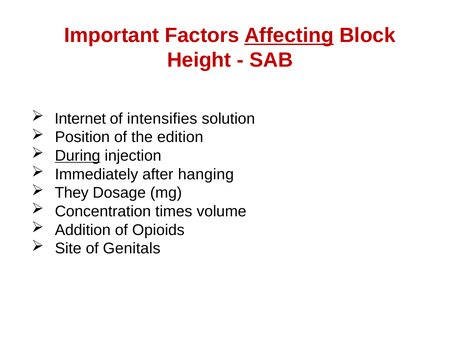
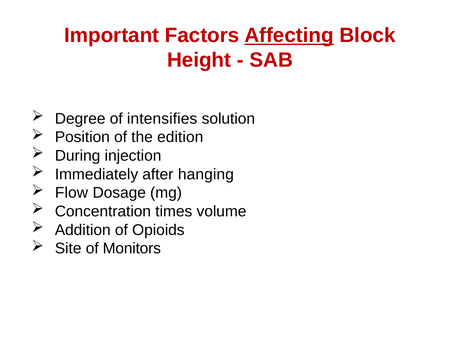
Internet: Internet -> Degree (80, 119)
During underline: present -> none (78, 156)
They: They -> Flow (72, 193)
Genitals: Genitals -> Monitors (132, 249)
